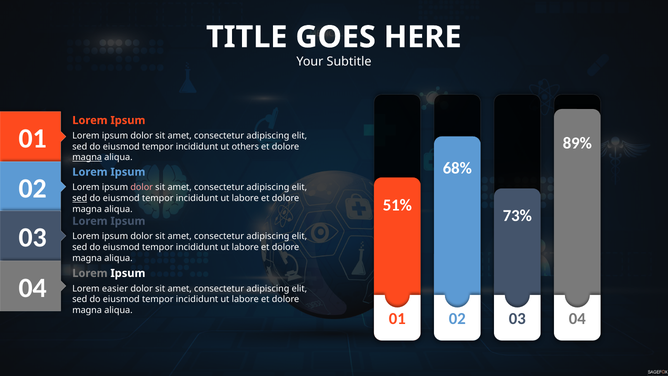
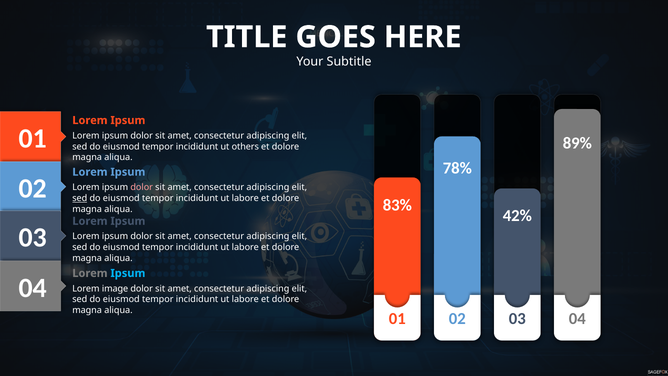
magna underline: present -> none (87, 157)
68%: 68% -> 78% (457, 168)
51%: 51% -> 83% (397, 205)
73%: 73% -> 42% (517, 215)
Ipsum colour: white -> light blue (128, 273)
easier: easier -> image (115, 288)
